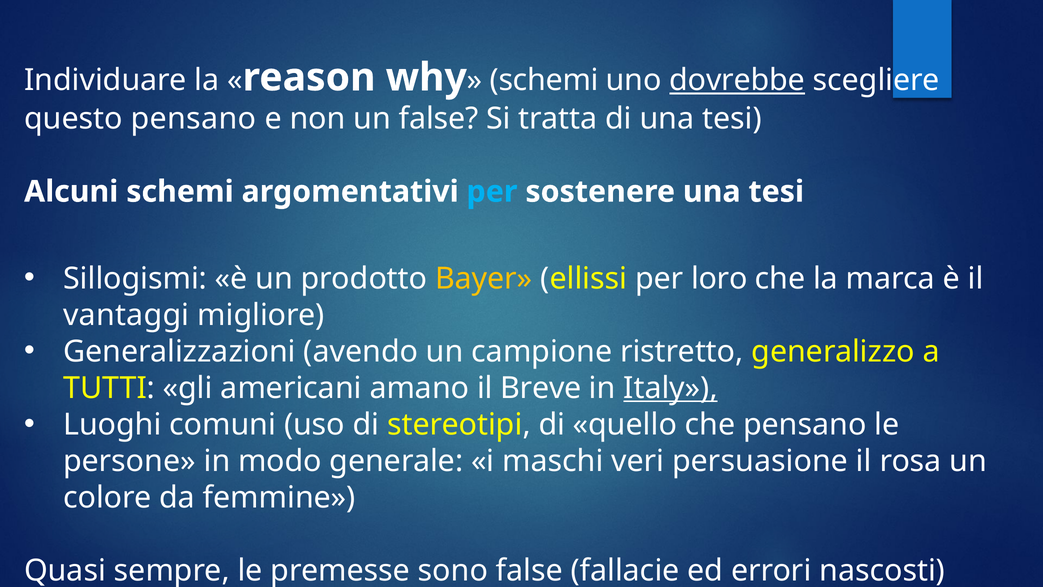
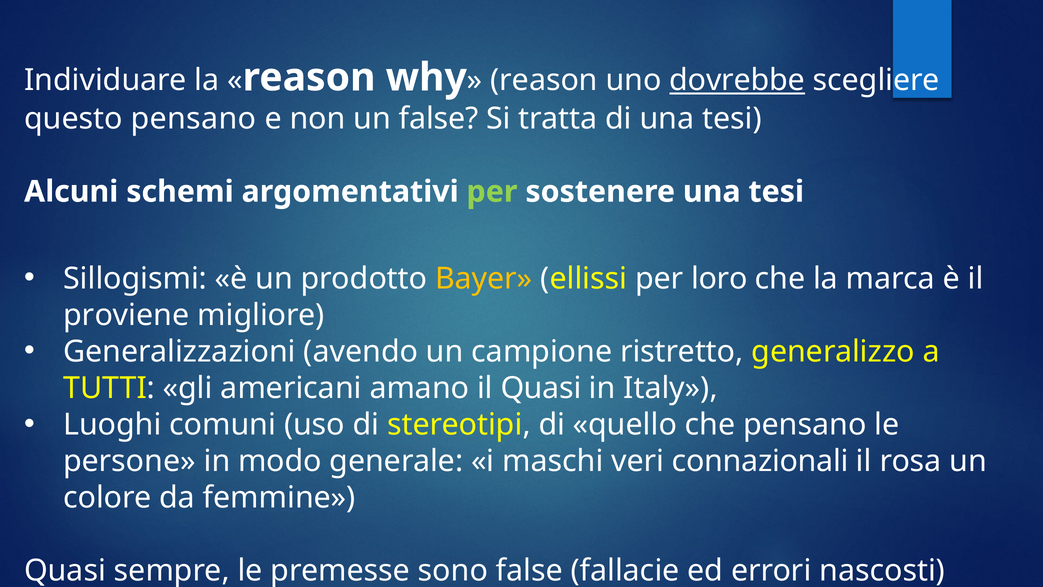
why schemi: schemi -> reason (544, 80)
per colour: light blue -> light green (492, 192)
vantaggi: vantaggi -> proviene (126, 315)
il Breve: Breve -> Quasi (541, 388)
Italy underline: present -> none (670, 388)
persuasione: persuasione -> connazionali (760, 461)
